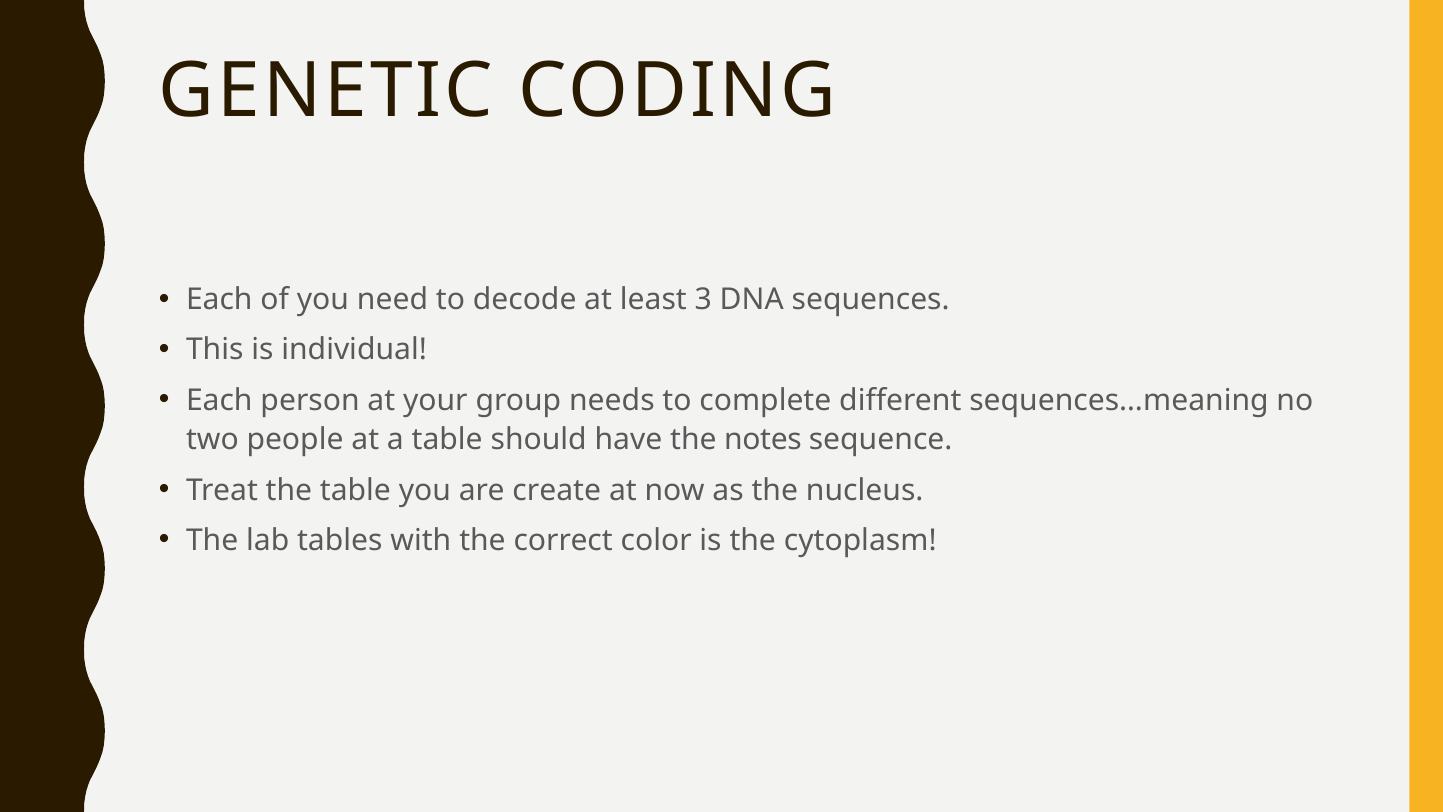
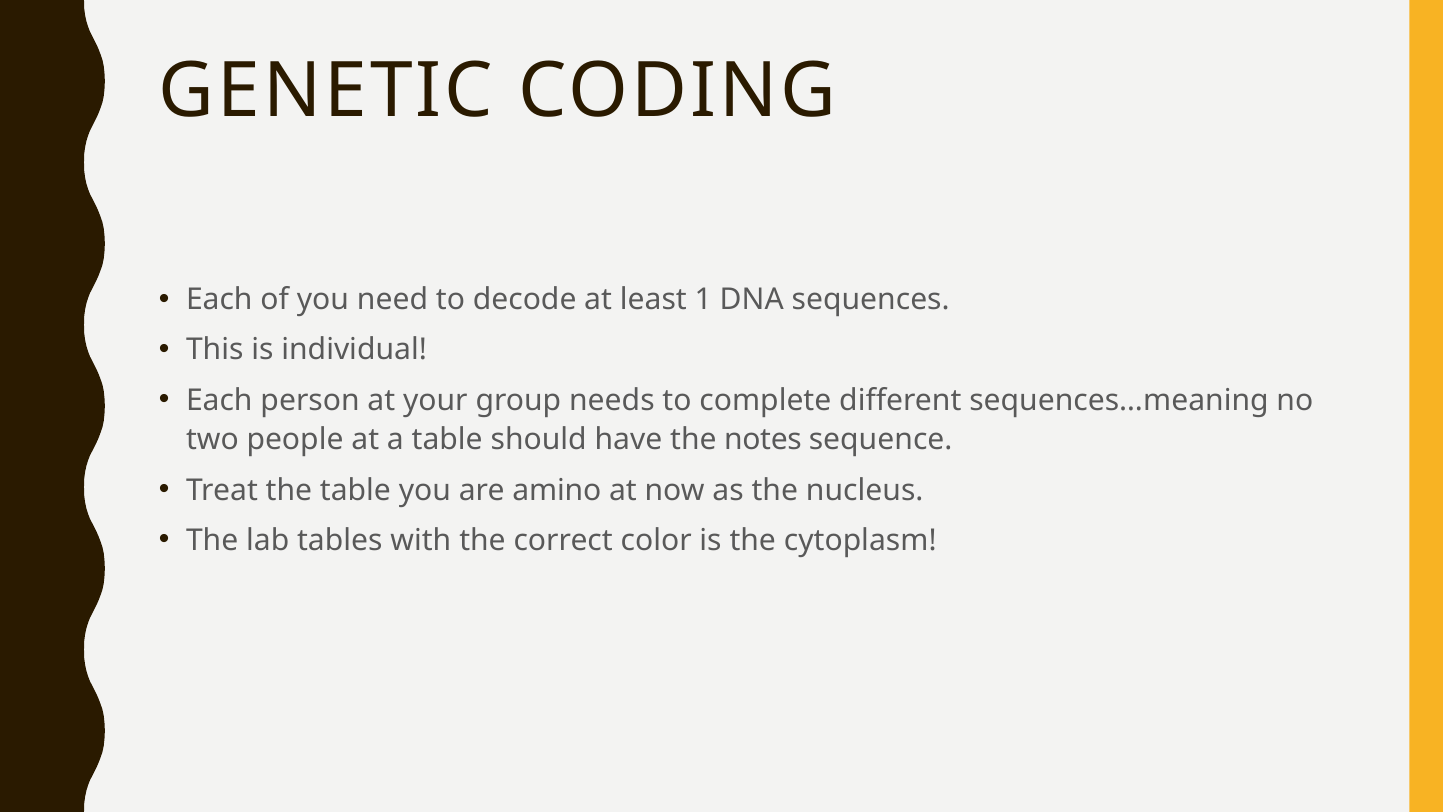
3: 3 -> 1 (703, 300)
create: create -> amino (557, 490)
